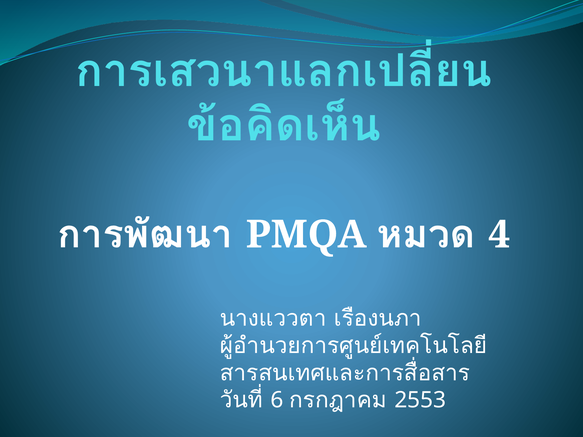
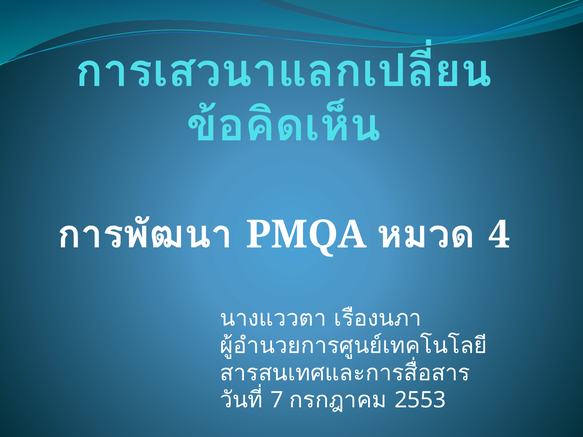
6: 6 -> 7 (277, 400)
